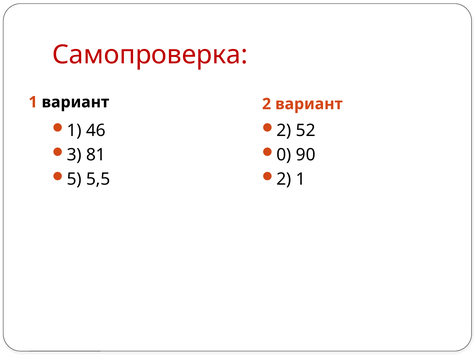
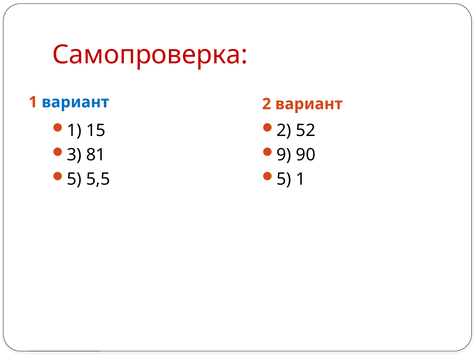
вариант colour: black -> blue (75, 102)
46: 46 -> 15 (96, 131)
0: 0 -> 9 (284, 155)
2: 2 -> 5 (284, 179)
